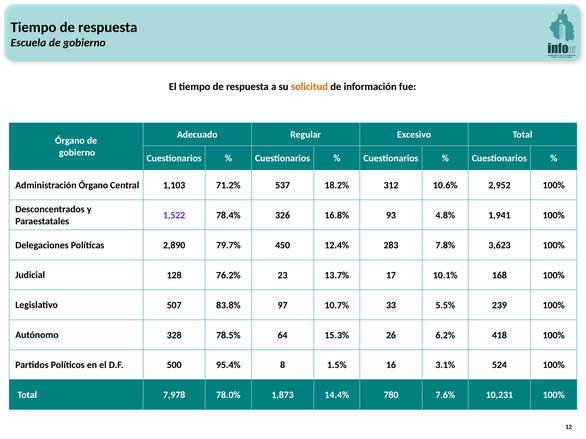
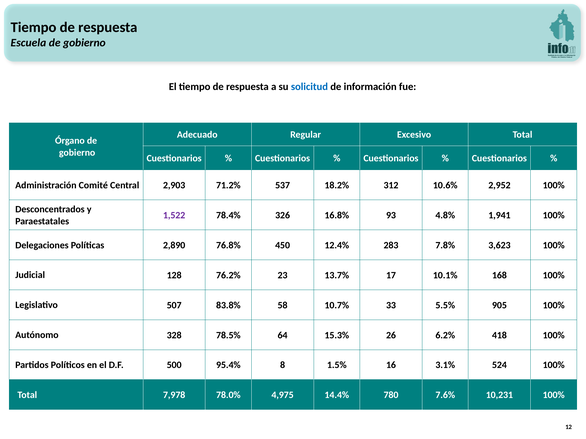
solicitud colour: orange -> blue (309, 87)
Administración Órgano: Órgano -> Comité (93, 185)
1,103: 1,103 -> 2,903 (174, 186)
79.7%: 79.7% -> 76.8% (228, 246)
97: 97 -> 58 (283, 306)
239: 239 -> 905 (499, 306)
1,873: 1,873 -> 4,975 (283, 395)
